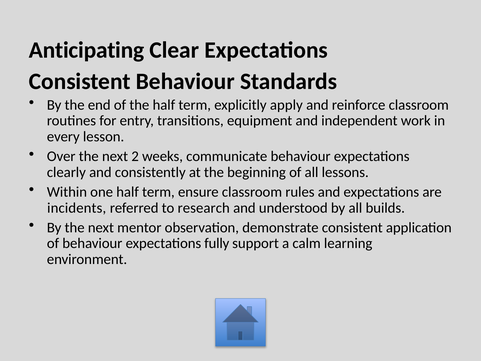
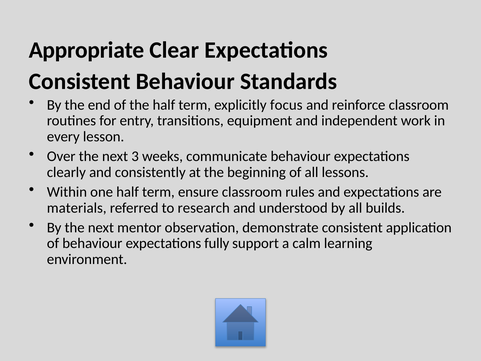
Anticipating: Anticipating -> Appropriate (87, 50)
apply: apply -> focus (286, 105)
2: 2 -> 3 (135, 156)
incidents: incidents -> materials (77, 208)
